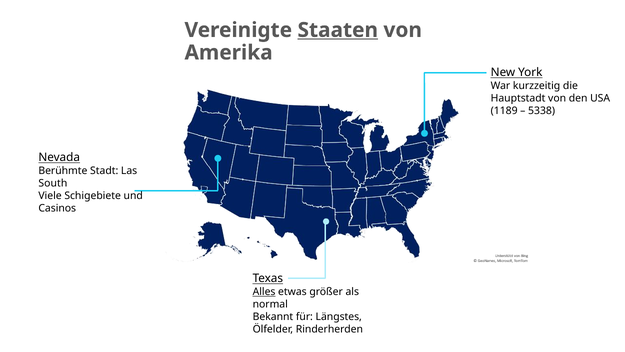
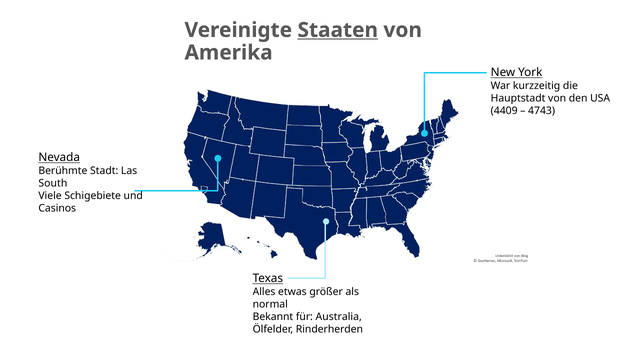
1189: 1189 -> 4409 (504, 111)
5338: 5338 -> 4743 (542, 111)
Alles underline: present -> none (264, 291)
Längstes: Längstes -> Australia (339, 316)
